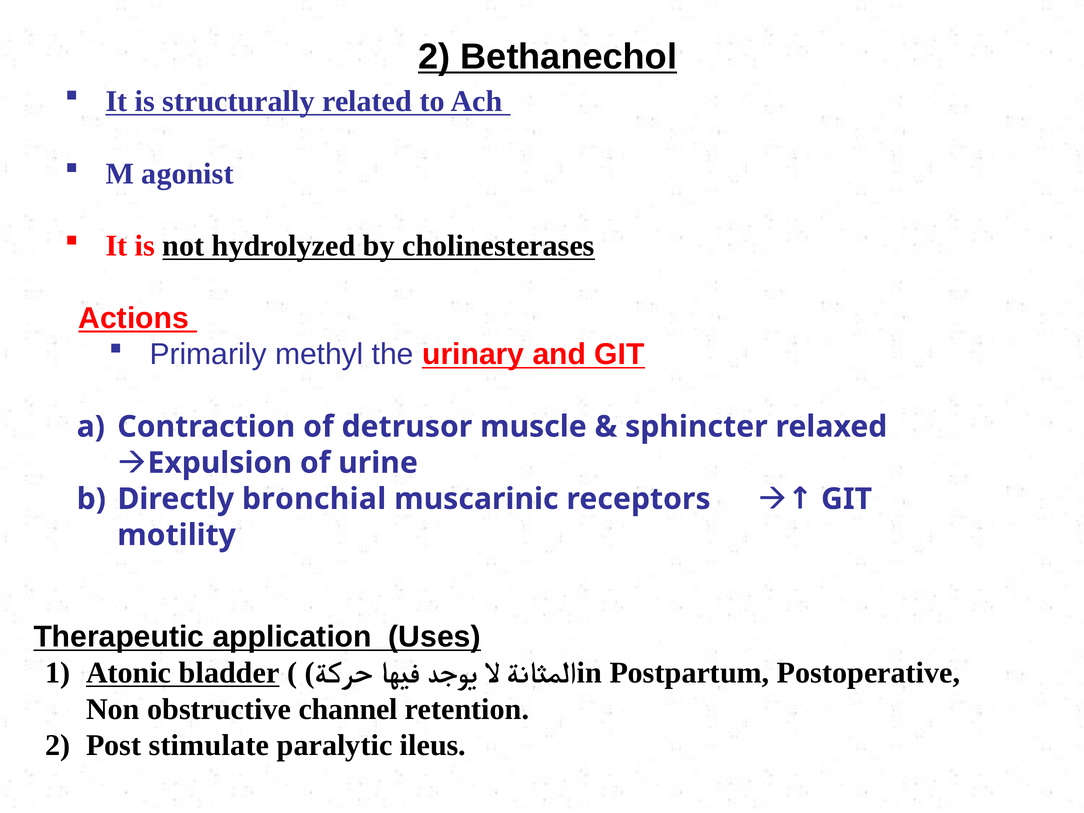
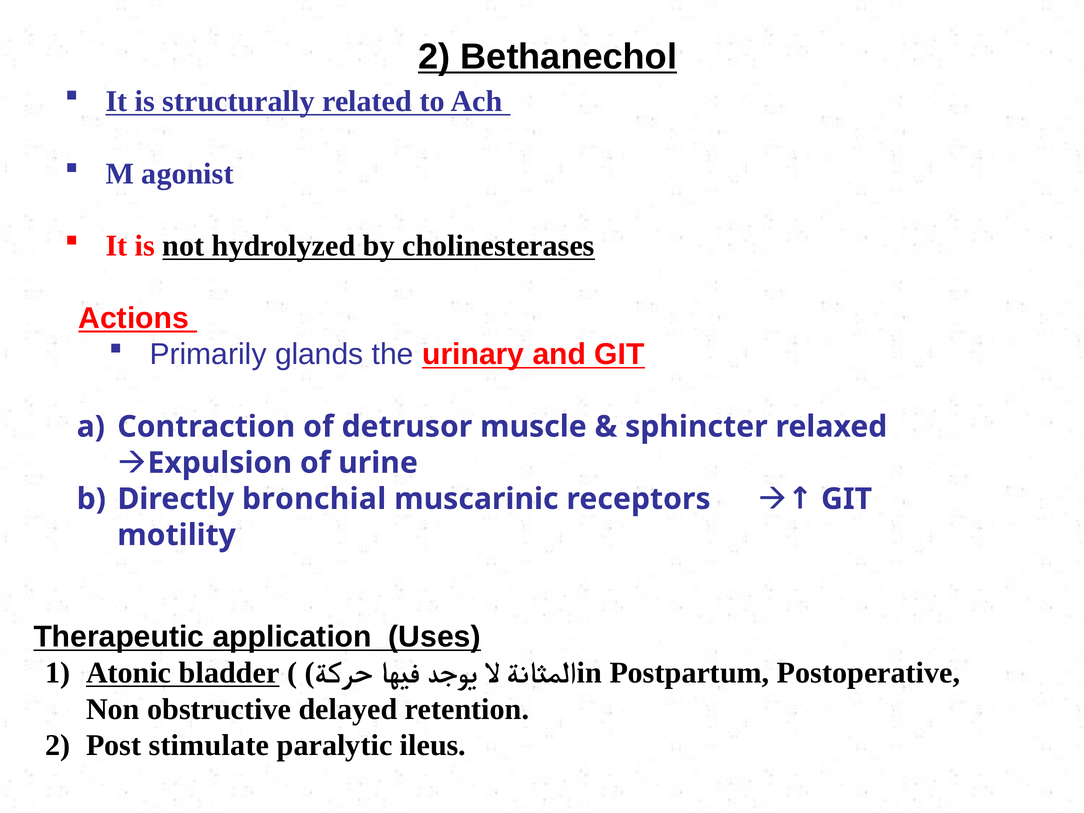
methyl: methyl -> glands (319, 354)
channel: channel -> delayed (348, 709)
